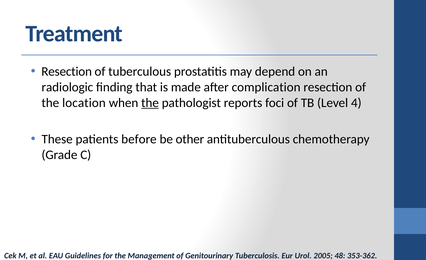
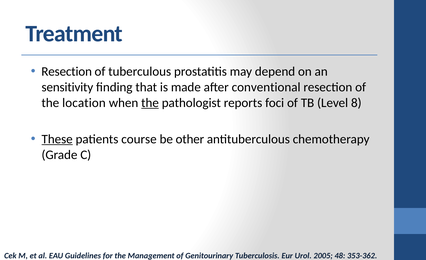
radiologic: radiologic -> sensitivity (67, 87)
complication: complication -> conventional (266, 87)
4: 4 -> 8 (356, 103)
These underline: none -> present (57, 139)
before: before -> course (139, 139)
